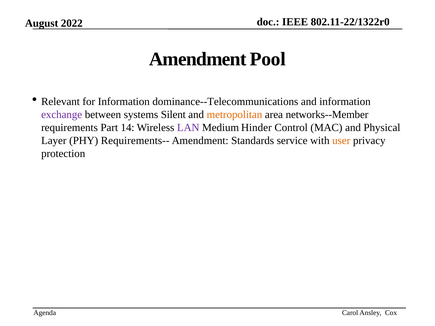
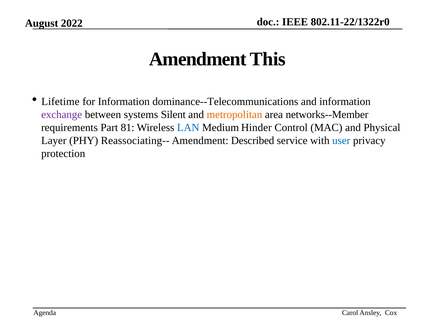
Pool: Pool -> This (268, 59)
Relevant: Relevant -> Lifetime (60, 102)
14: 14 -> 81 (128, 128)
LAN colour: purple -> blue (188, 128)
Requirements--: Requirements-- -> Reassociating-- (135, 141)
Standards: Standards -> Described (253, 141)
user colour: orange -> blue (341, 141)
